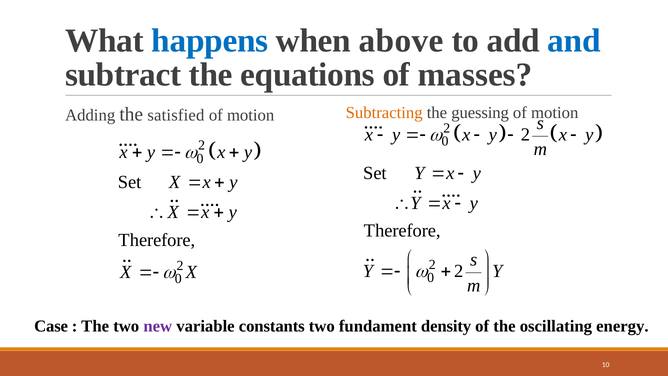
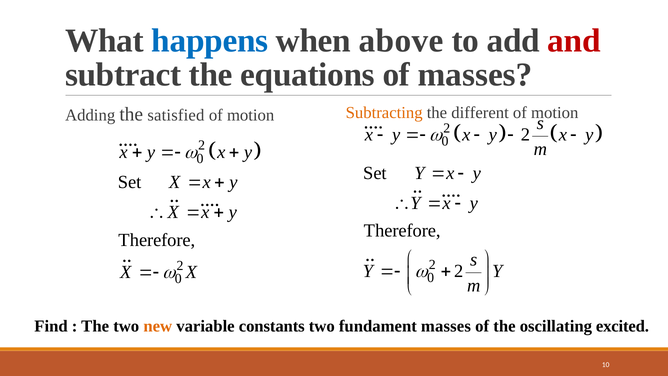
and colour: blue -> red (574, 41)
guessing: guessing -> different (480, 113)
Case: Case -> Find (51, 326)
new colour: purple -> orange (158, 326)
fundament density: density -> masses (446, 326)
energy: energy -> excited (622, 326)
